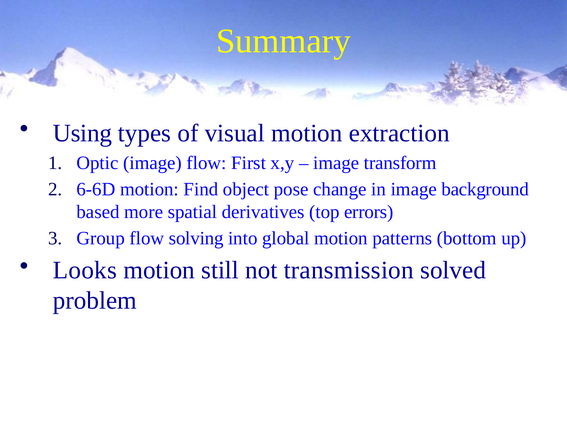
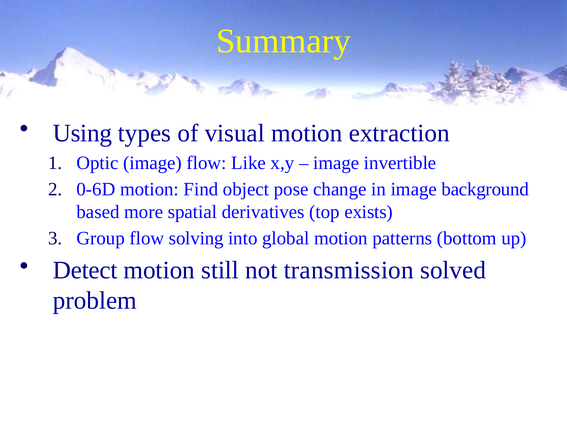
First: First -> Like (249, 163)
transform: transform -> invertible (400, 163)
6-6D: 6-6D -> 0-6D (96, 189)
errors: errors -> exists (369, 212)
Looks: Looks -> Detect (85, 270)
